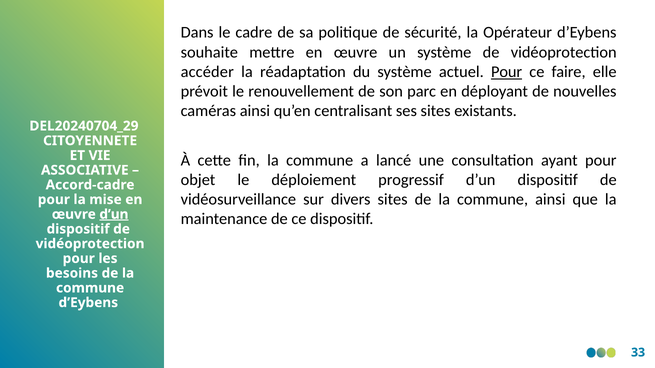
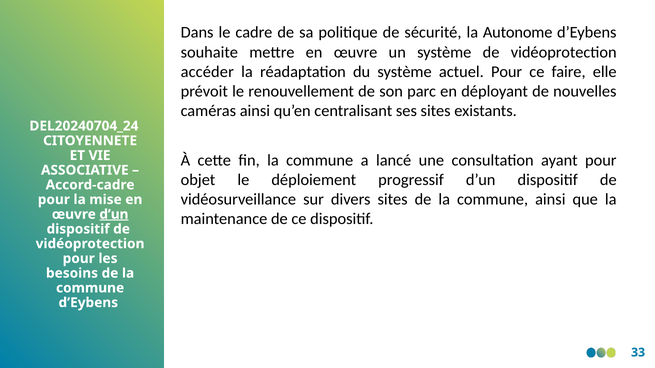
Opérateur: Opérateur -> Autonome (518, 33)
Pour underline: present -> none (507, 72)
DEL20240704_29: DEL20240704_29 -> DEL20240704_24 (84, 126)
